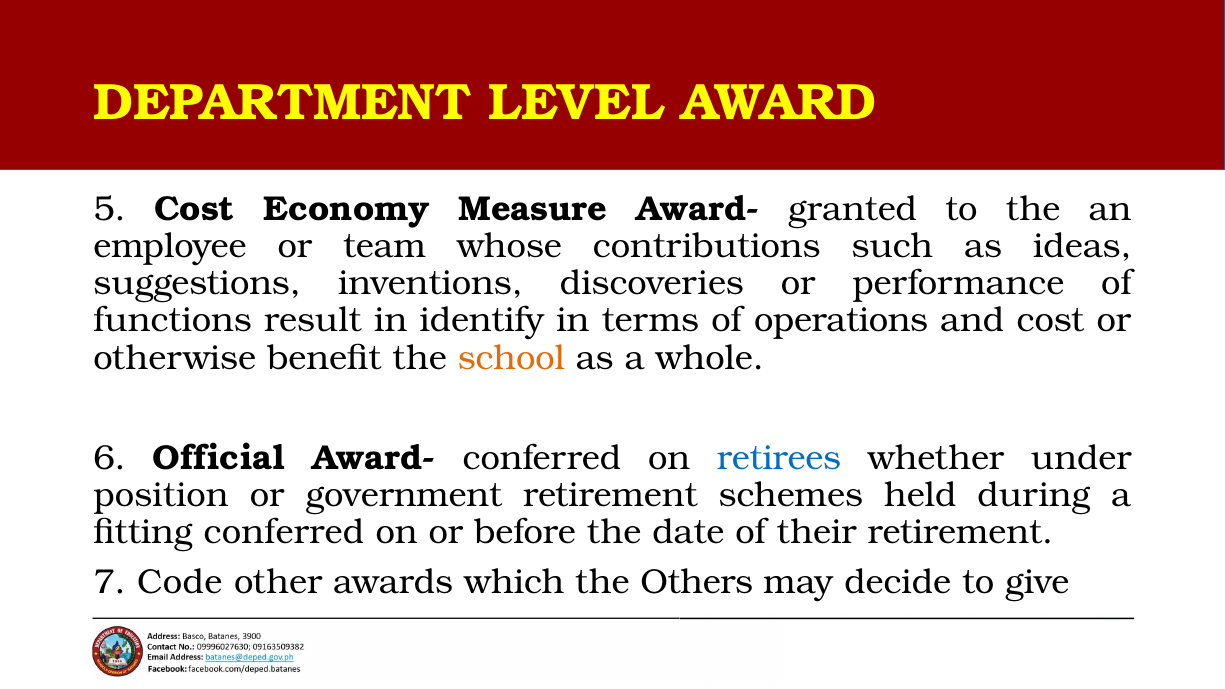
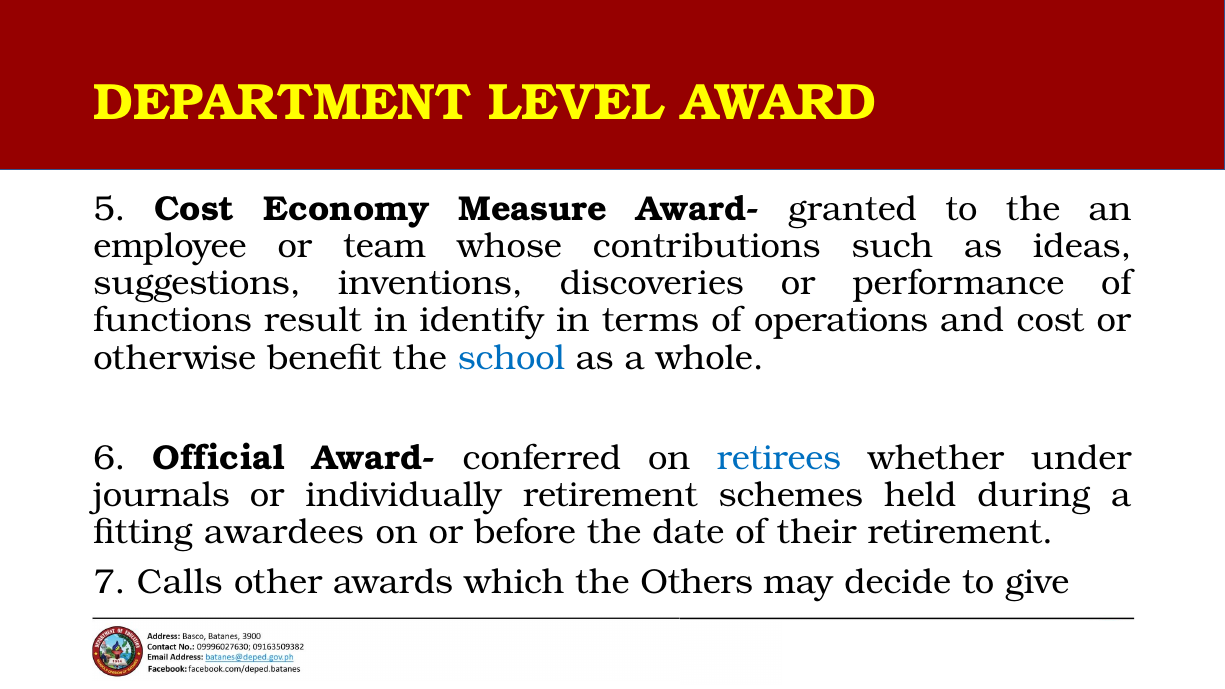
school colour: orange -> blue (511, 358)
position: position -> journals (161, 495)
government: government -> individually (404, 495)
fitting conferred: conferred -> awardees (284, 532)
Code: Code -> Calls (180, 582)
